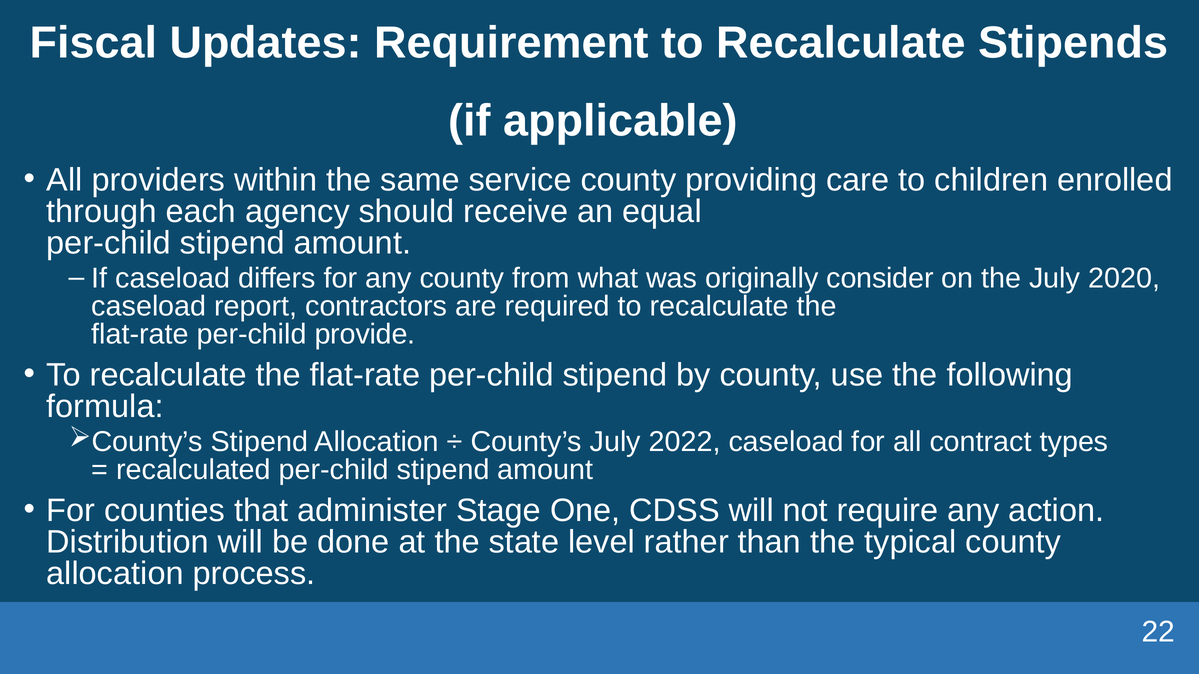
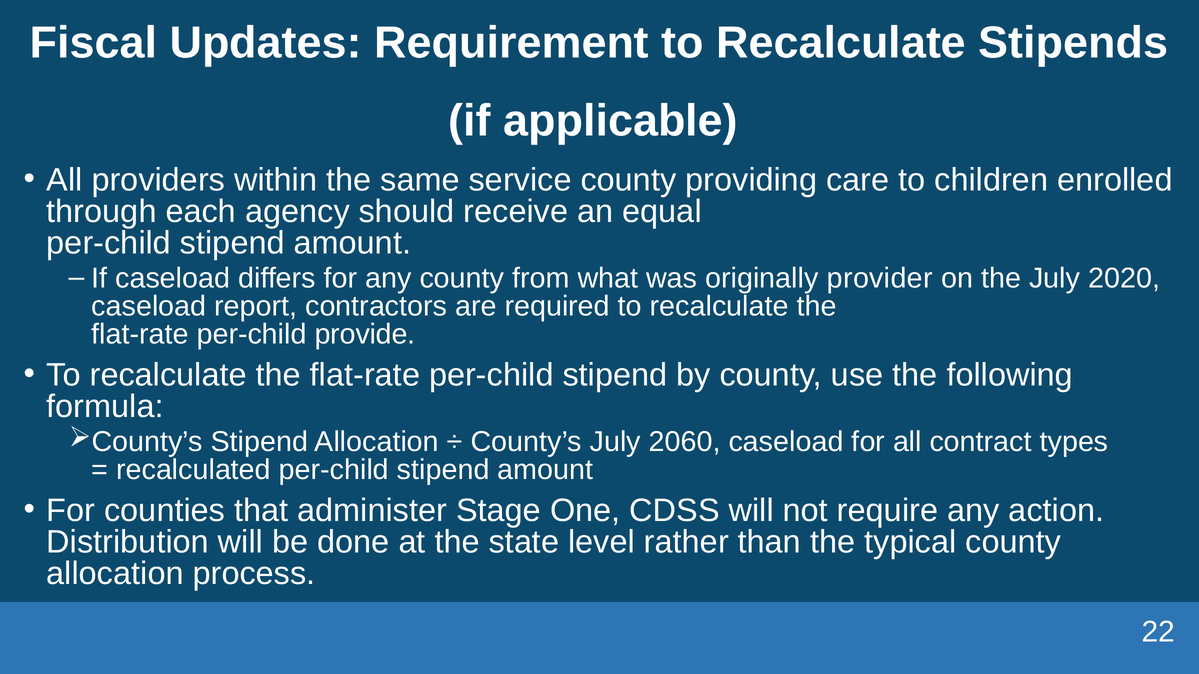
consider: consider -> provider (880, 279)
2022: 2022 -> 2060 (685, 442)
